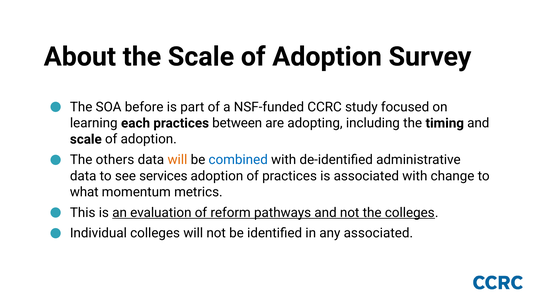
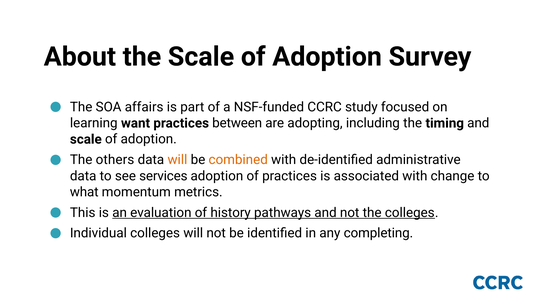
before: before -> affairs (144, 107)
each: each -> want (136, 123)
combined colour: blue -> orange (238, 160)
reform: reform -> history (231, 212)
any associated: associated -> completing (378, 233)
